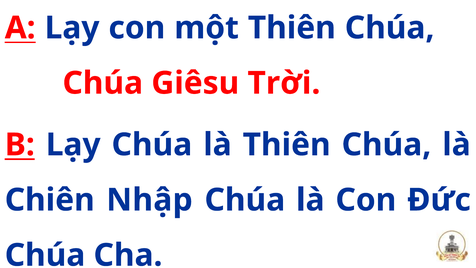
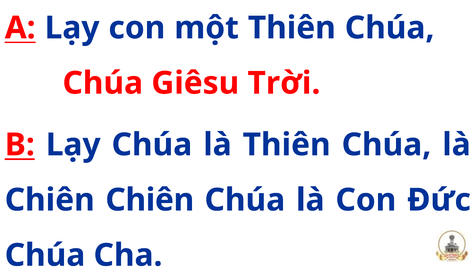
Chiên Nhập: Nhập -> Chiên (150, 200)
